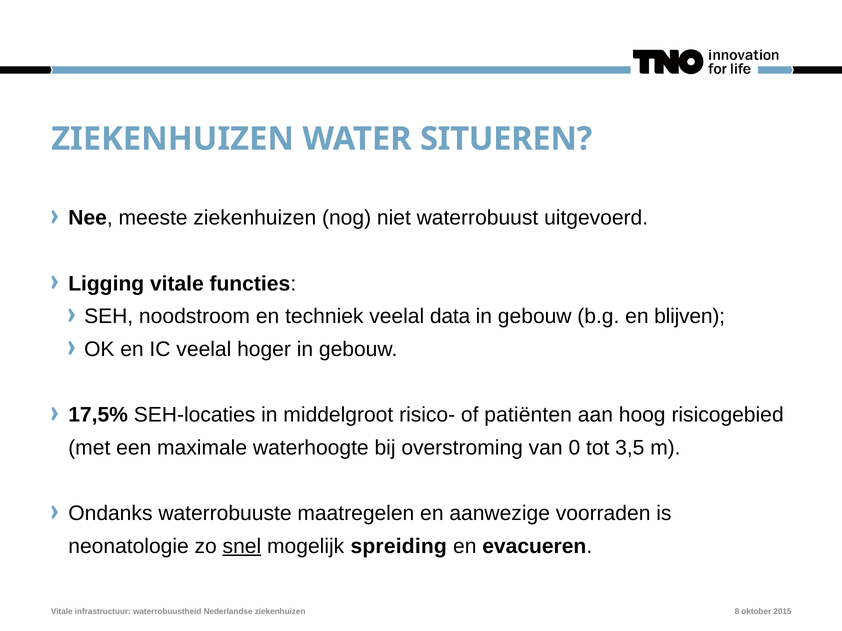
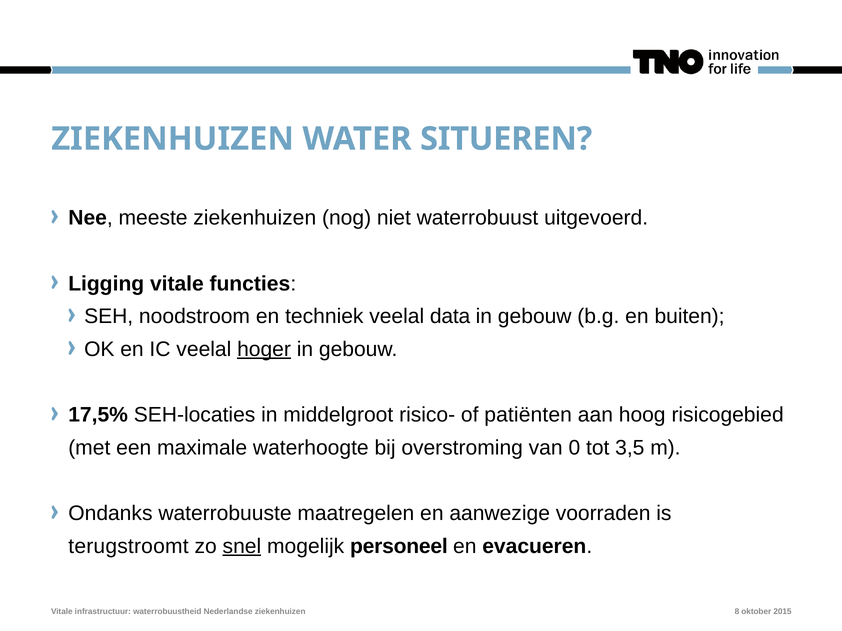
blijven: blijven -> buiten (690, 317)
hoger underline: none -> present (264, 350)
neonatologie: neonatologie -> terugstroomt (128, 547)
spreiding: spreiding -> personeel (399, 547)
